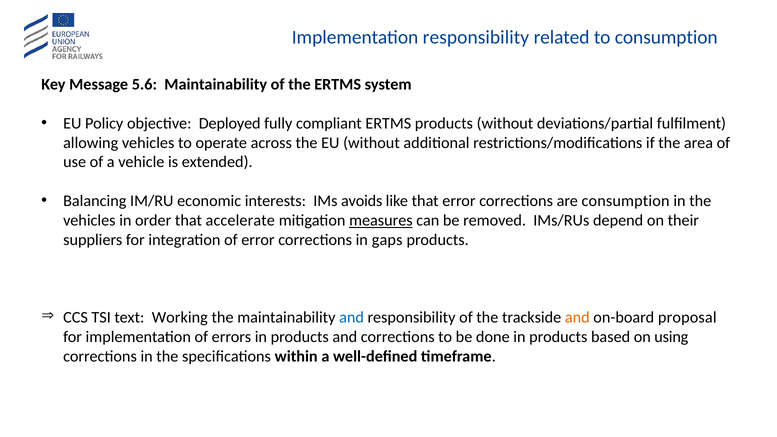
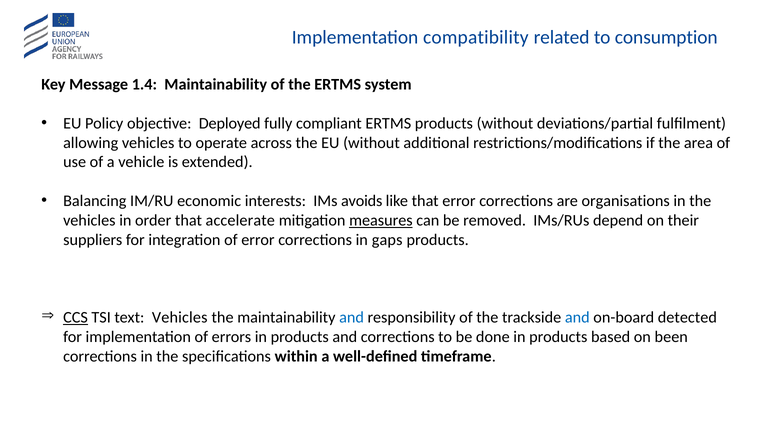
Implementation responsibility: responsibility -> compatibility (476, 37)
5.6: 5.6 -> 1.4 (144, 84)
are consumption: consumption -> organisations (626, 201)
CCS underline: none -> present (76, 318)
text Working: Working -> Vehicles (180, 318)
and colour: orange -> blue (577, 318)
proposal: proposal -> detected (687, 318)
using: using -> been (671, 337)
